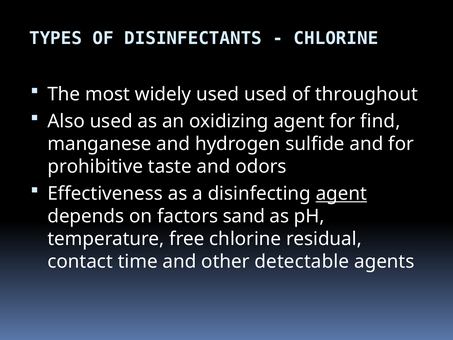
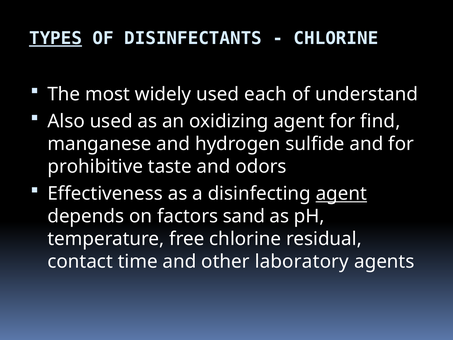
TYPES underline: none -> present (56, 38)
used used: used -> each (266, 94)
throughout: throughout -> understand (366, 94)
detectable: detectable -> laboratory (302, 261)
